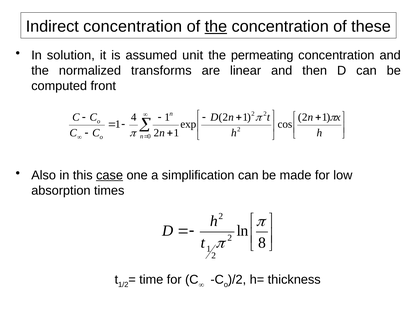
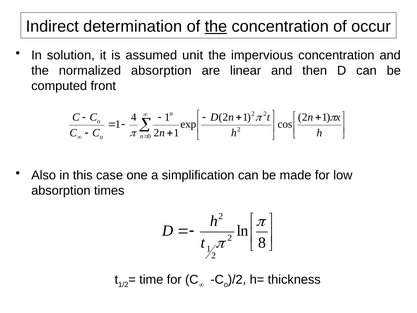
Indirect concentration: concentration -> determination (133, 26)
these: these -> occur (371, 26)
permeating: permeating -> impervious (262, 55)
normalized transforms: transforms -> absorption (161, 71)
case underline: present -> none (110, 175)
